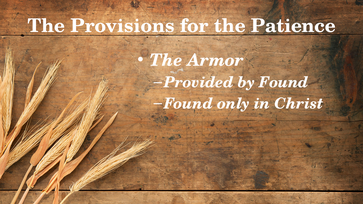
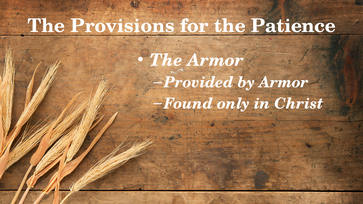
by Found: Found -> Armor (284, 82)
